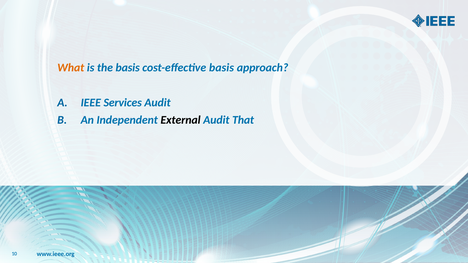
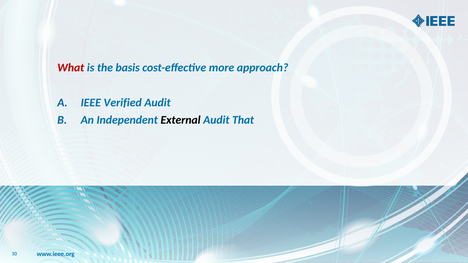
What colour: orange -> red (71, 68)
cost-effective basis: basis -> more (222, 68)
Services: Services -> Verified (123, 103)
